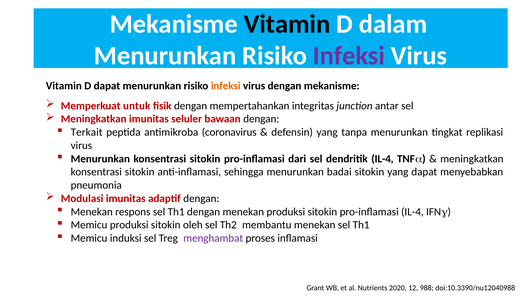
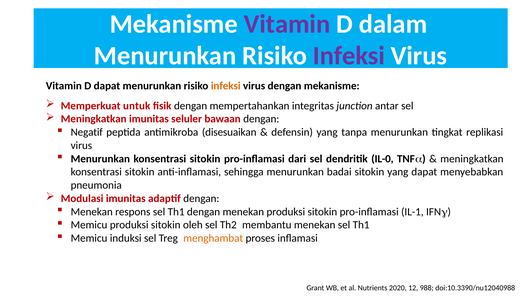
Vitamin colour: black -> purple (287, 24)
Terkait: Terkait -> Negatif (87, 132)
coronavirus: coronavirus -> disesuaikan (229, 132)
dendritik IL-4: IL-4 -> IL-0 (382, 159)
pro-inflamasi IL-4: IL-4 -> IL-1 (412, 212)
menghambat colour: purple -> orange (213, 238)
